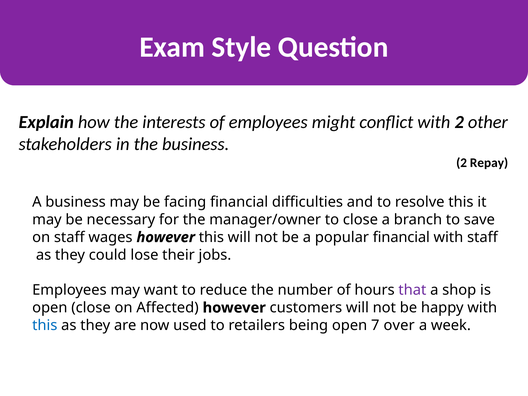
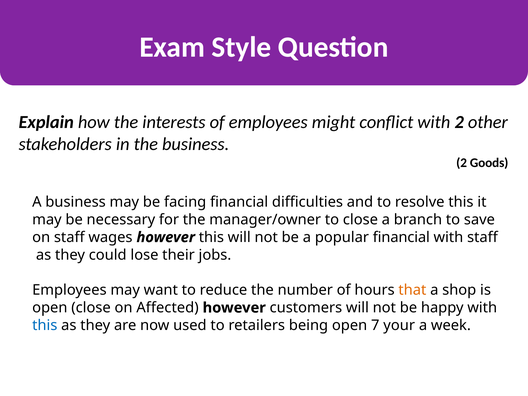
Repay: Repay -> Goods (489, 163)
that colour: purple -> orange (412, 290)
over: over -> your (399, 325)
